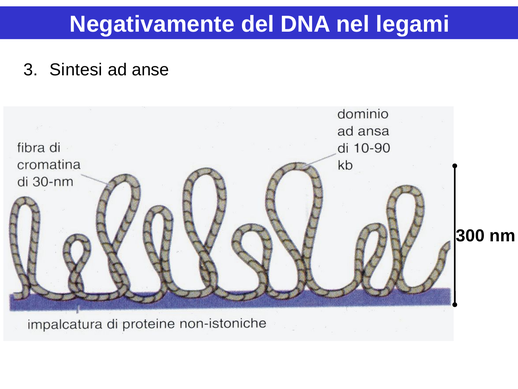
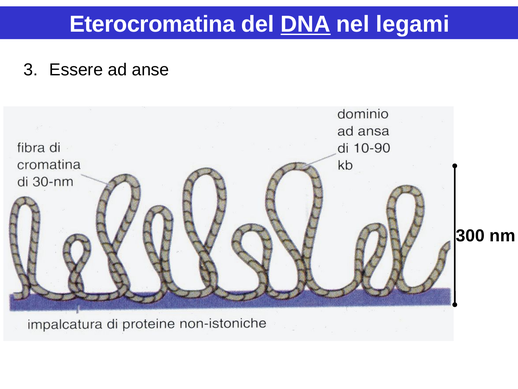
Negativamente: Negativamente -> Eterocromatina (152, 24)
DNA underline: none -> present (306, 24)
Sintesi: Sintesi -> Essere (76, 70)
